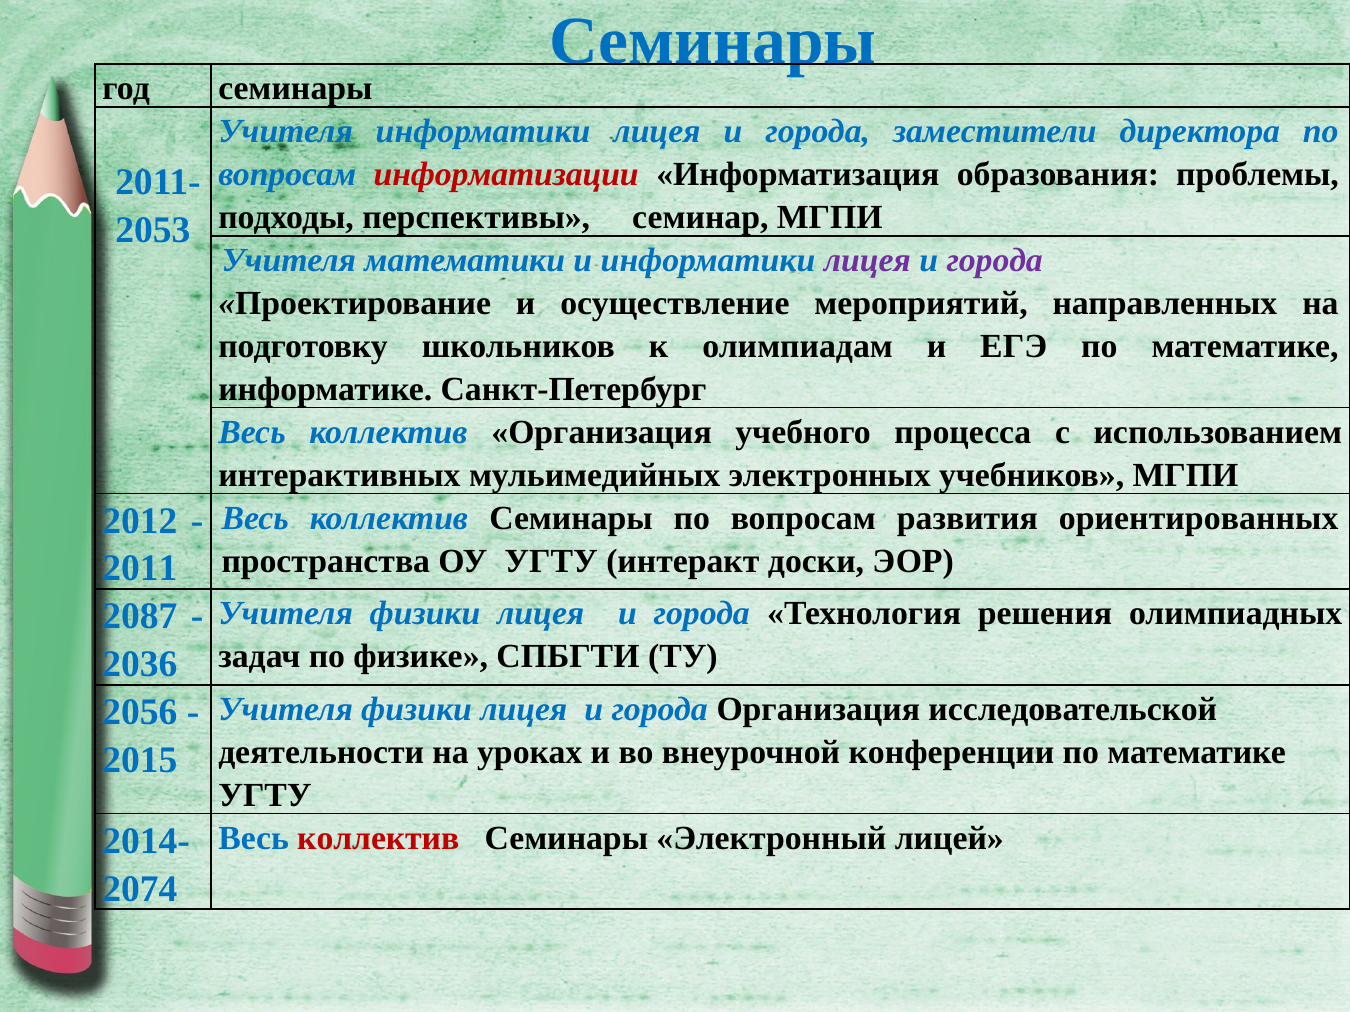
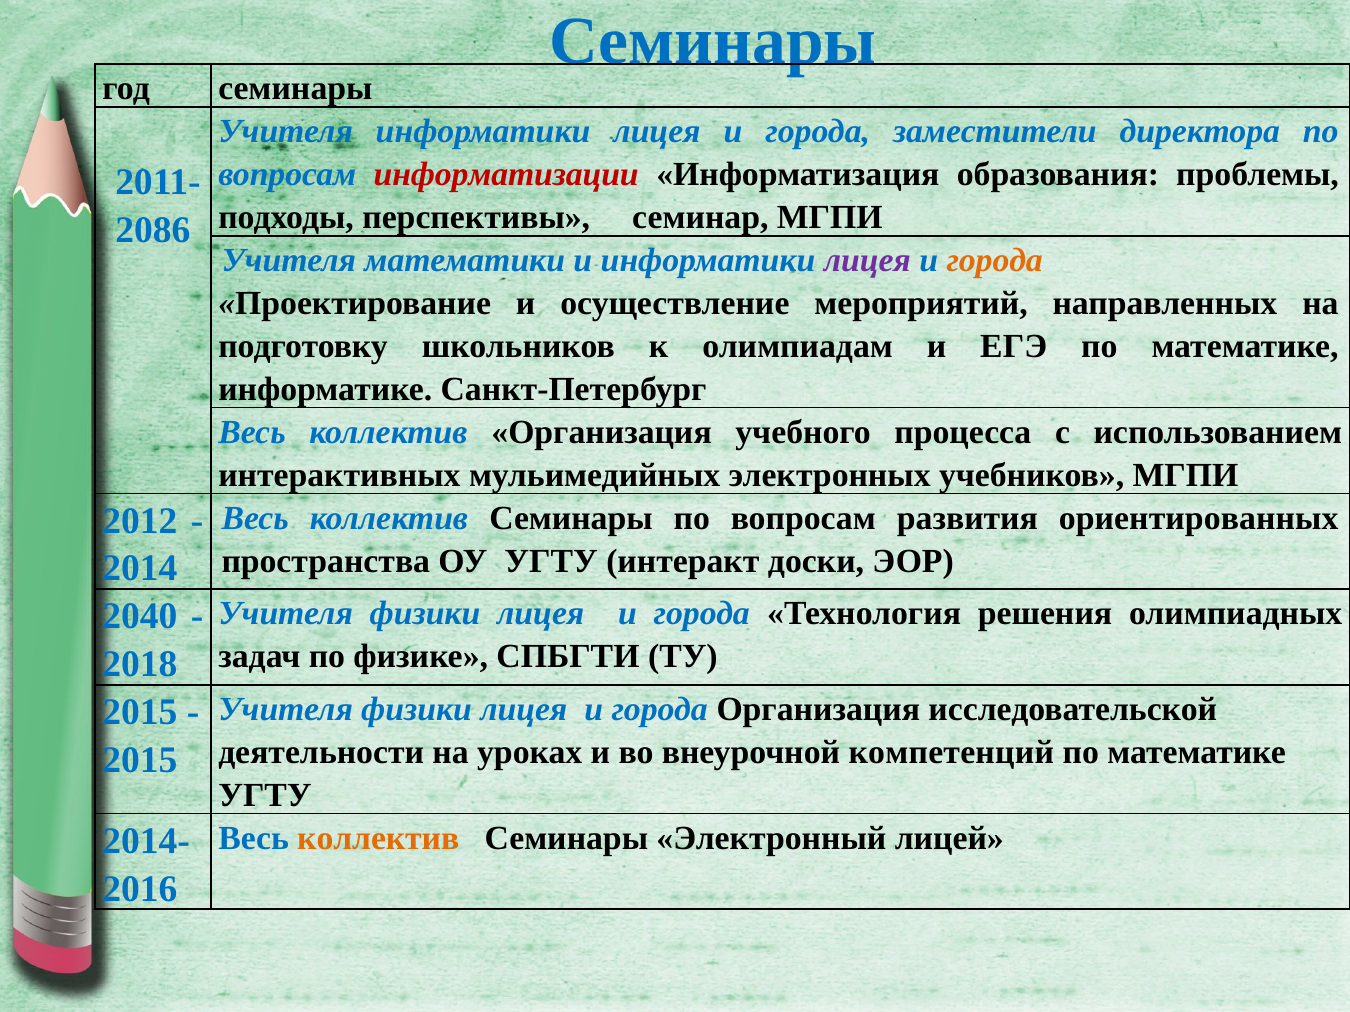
2053: 2053 -> 2086 (153, 230)
города colour: purple -> orange (995, 260)
2011: 2011 -> 2014 (140, 569)
2087: 2087 -> 2040 (140, 617)
2036: 2036 -> 2018 (140, 665)
2056: 2056 -> 2015 (140, 712)
конференции: конференции -> компетенций (951, 753)
коллектив colour: red -> orange (378, 839)
2074: 2074 -> 2016 (140, 889)
